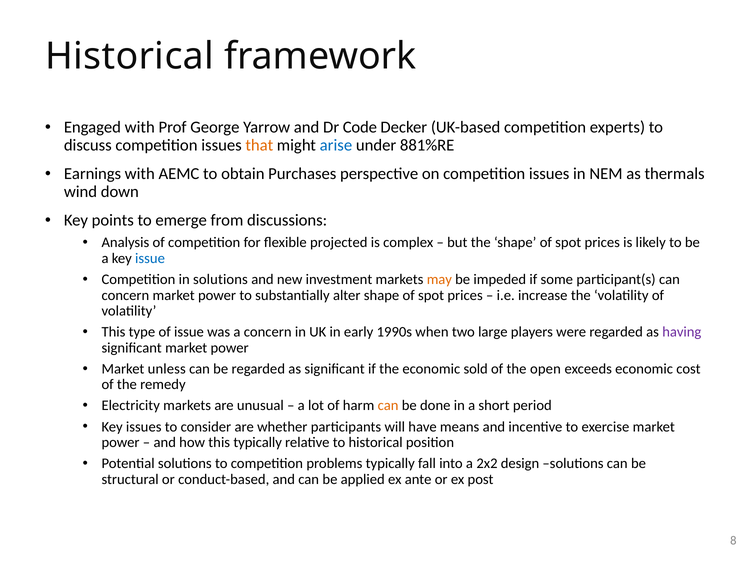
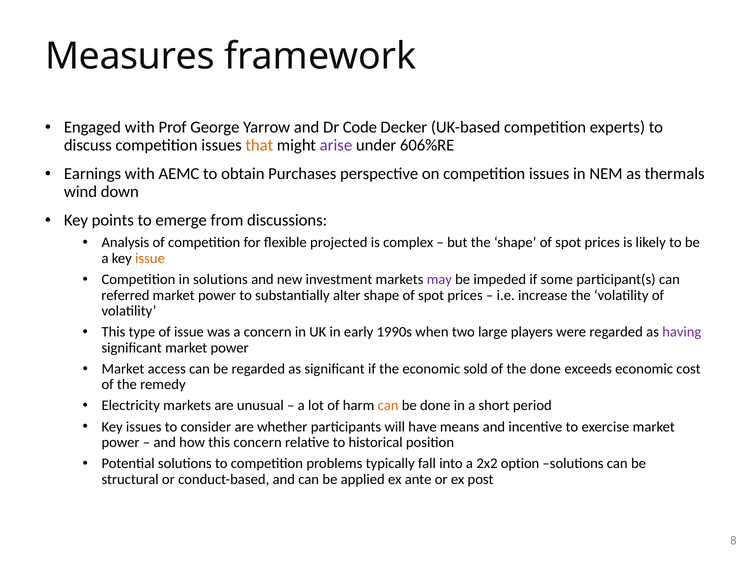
Historical: Historical -> Measures (130, 56)
arise colour: blue -> purple (336, 145)
881%RE: 881%RE -> 606%RE (427, 145)
issue colour: blue -> orange (150, 258)
may colour: orange -> purple (439, 279)
concern: concern -> referred (125, 295)
unless: unless -> access (167, 369)
the open: open -> done (545, 369)
this typically: typically -> concern (258, 442)
design: design -> option (520, 464)
